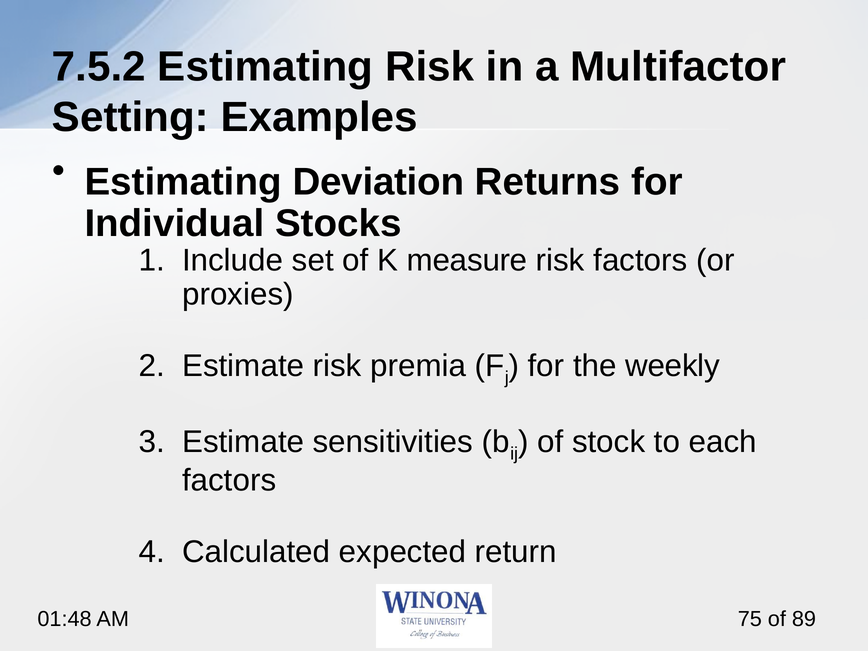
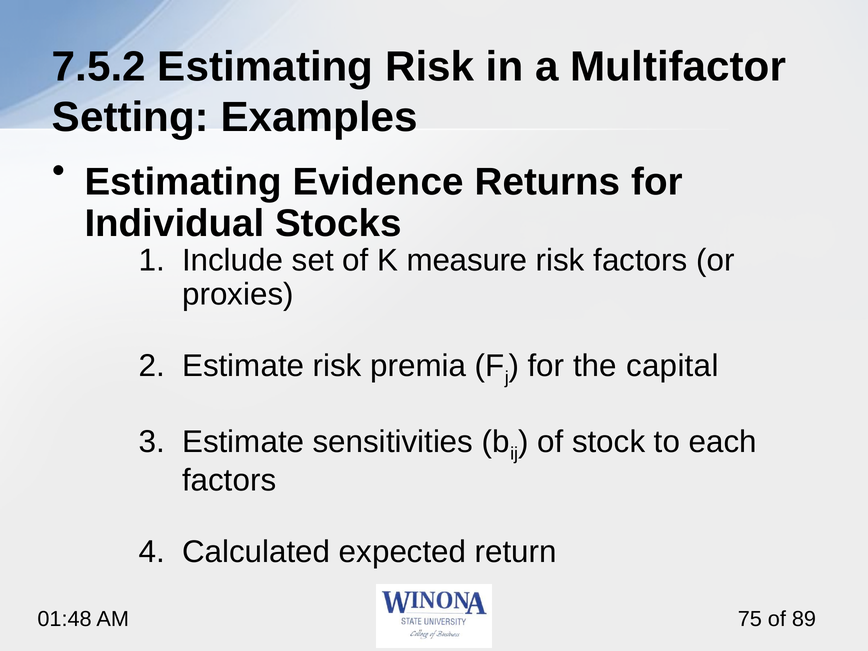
Deviation: Deviation -> Evidence (378, 182)
weekly: weekly -> capital (672, 366)
